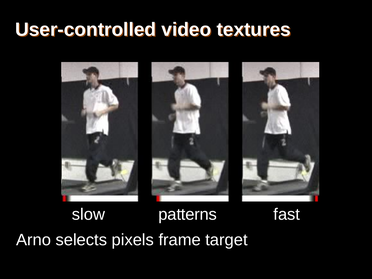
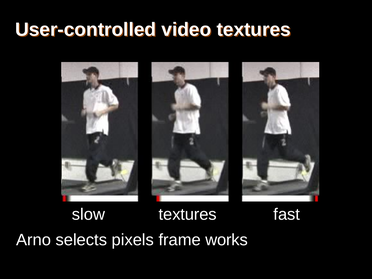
slow patterns: patterns -> textures (188, 214)
target: target -> works (227, 240)
